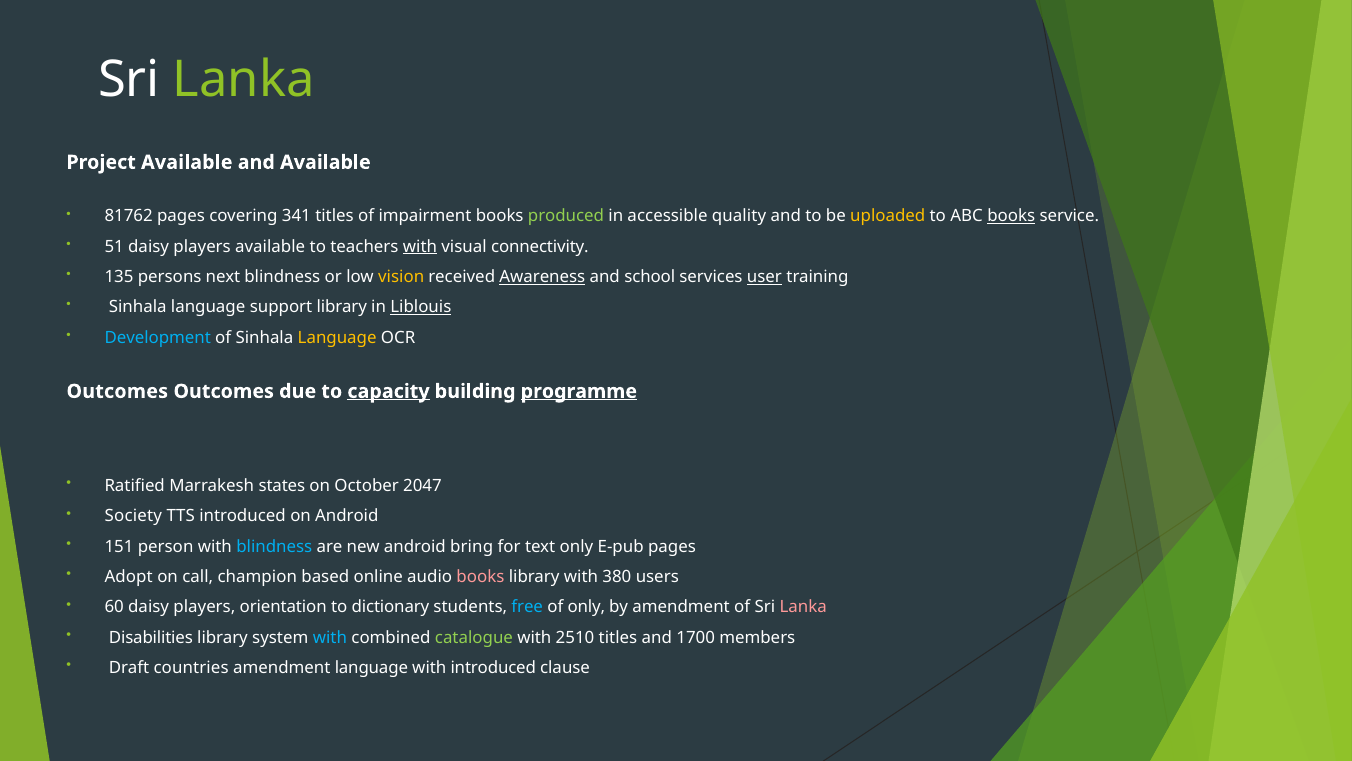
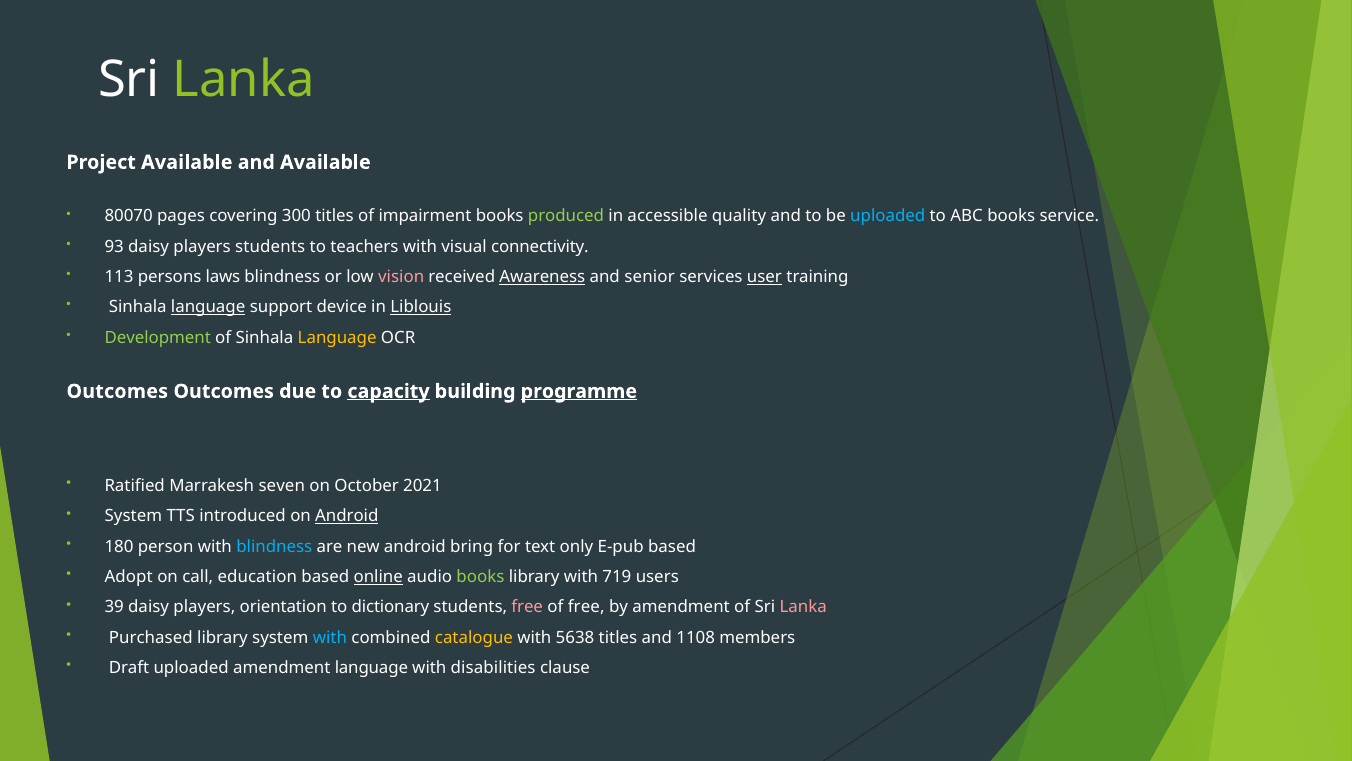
81762: 81762 -> 80070 (129, 216)
341: 341 -> 300 (296, 216)
uploaded colour: yellow -> light blue (888, 216)
books underline: present -> none (1011, 216)
51: 51 -> 93 (114, 246)
players available: available -> students (270, 246)
with underline: present -> none (420, 246)
135: 135 -> 113 (119, 277)
next: next -> laws (223, 277)
vision colour: yellow -> pink (401, 277)
school: school -> senior (650, 277)
language underline: none -> present (208, 307)
support library: library -> device (342, 307)
Development colour: light blue -> light green (158, 337)
states: states -> seven (282, 486)
2047: 2047 -> 2021 (423, 486)
Society: Society -> System (133, 516)
Android underline: none -> present (347, 516)
151: 151 -> 180 (119, 546)
E-pub pages: pages -> based (672, 546)
champion: champion -> education (257, 577)
online underline: none -> present (378, 577)
books colour: pink -> light green (480, 577)
380: 380 -> 719 (617, 577)
60: 60 -> 39 (114, 607)
free colour: light blue -> pink (527, 607)
of only: only -> free (586, 607)
Disabilities: Disabilities -> Purchased (151, 637)
catalogue colour: light green -> yellow (474, 637)
2510: 2510 -> 5638 (575, 637)
1700: 1700 -> 1108 (696, 637)
Draft countries: countries -> uploaded (191, 667)
with introduced: introduced -> disabilities (493, 667)
